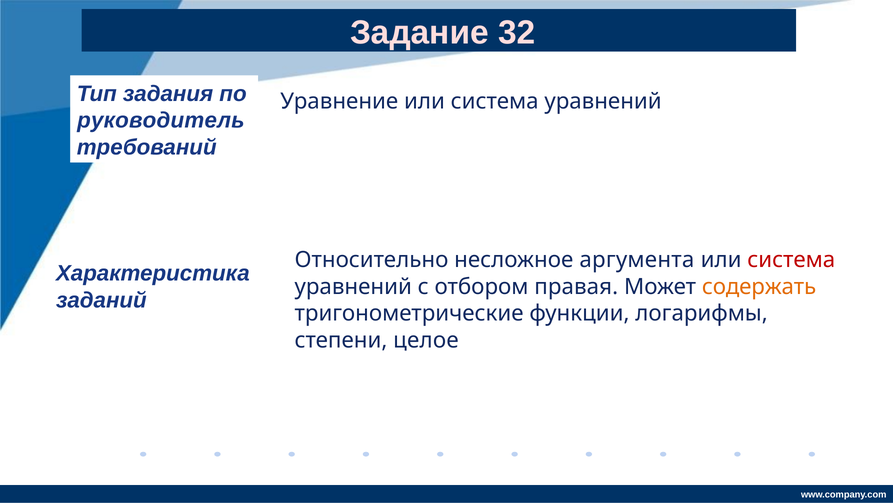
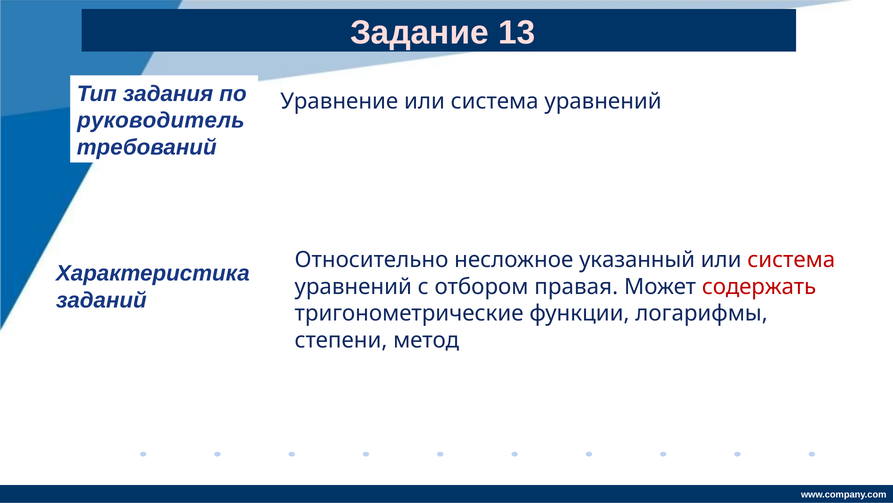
32: 32 -> 13 (517, 33)
аргумента: аргумента -> указанный (637, 259)
содержать colour: orange -> red (759, 286)
целое: целое -> метод (426, 340)
